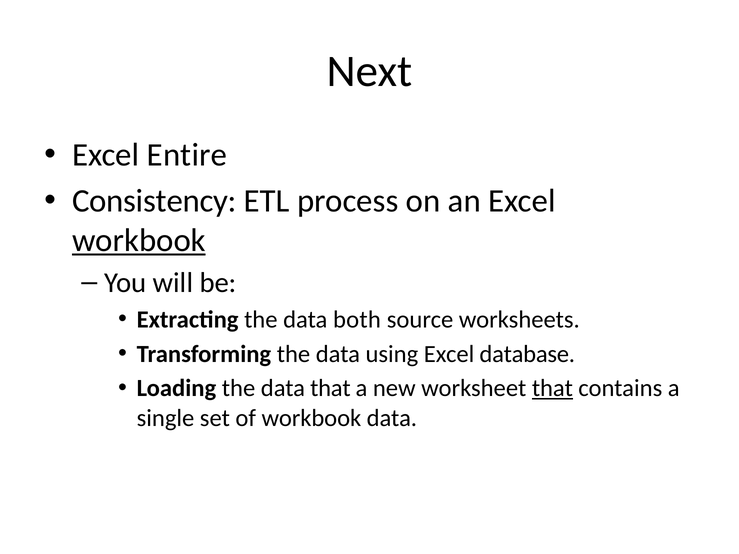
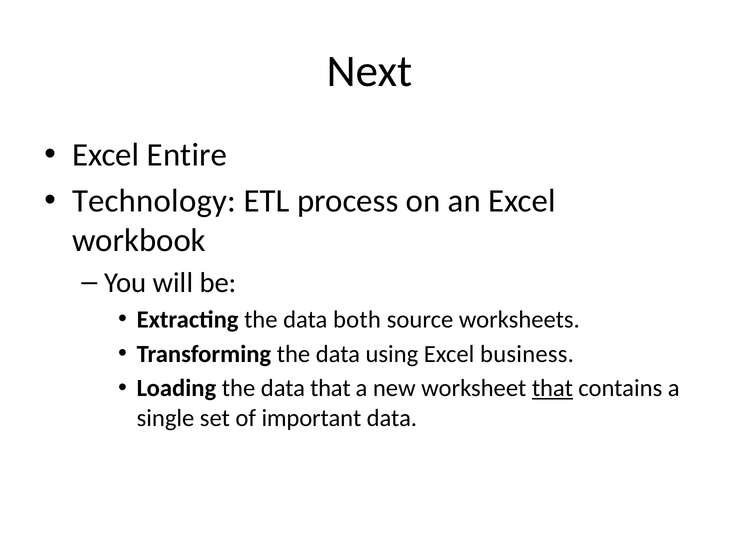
Consistency: Consistency -> Technology (154, 201)
workbook underline: present -> none (139, 240)
database: database -> business (527, 354)
of workbook: workbook -> important (311, 418)
